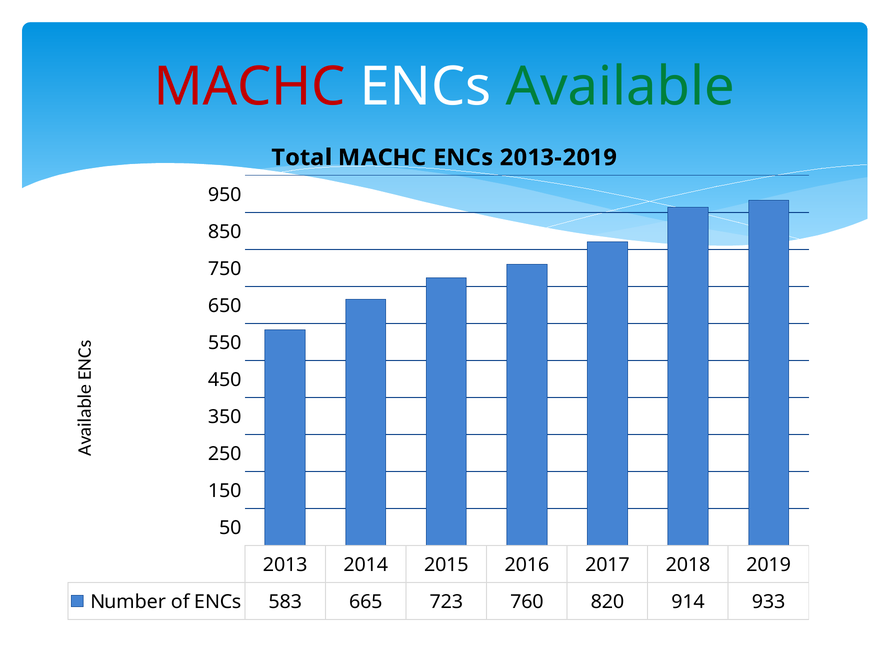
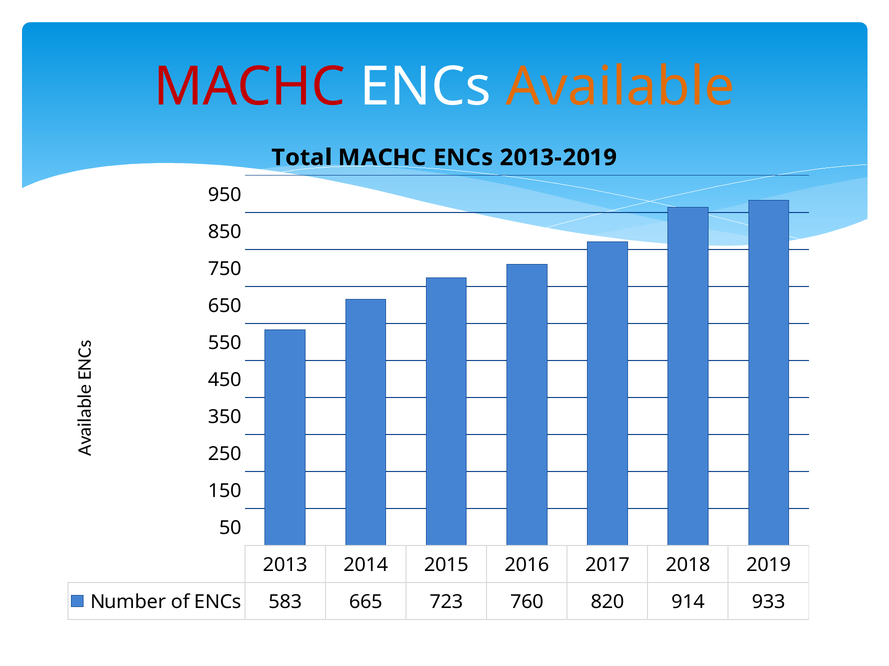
Available colour: green -> orange (620, 87)
